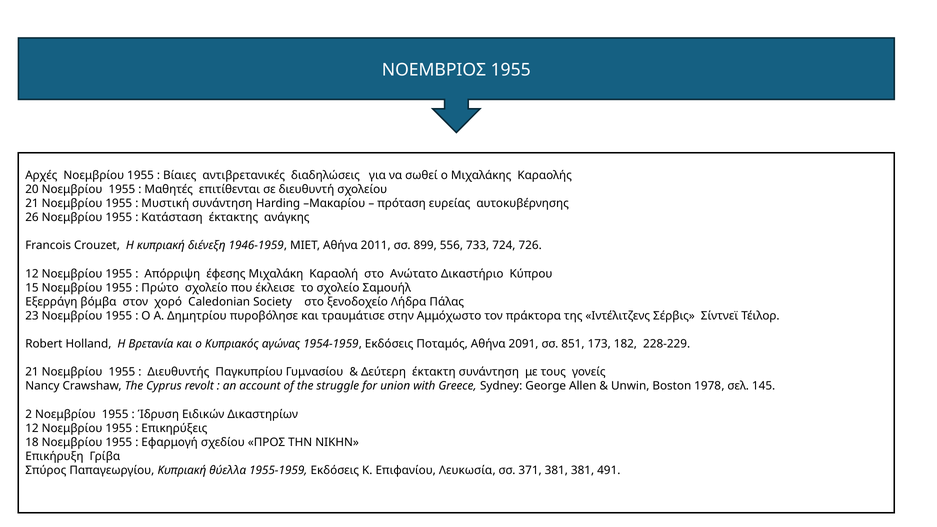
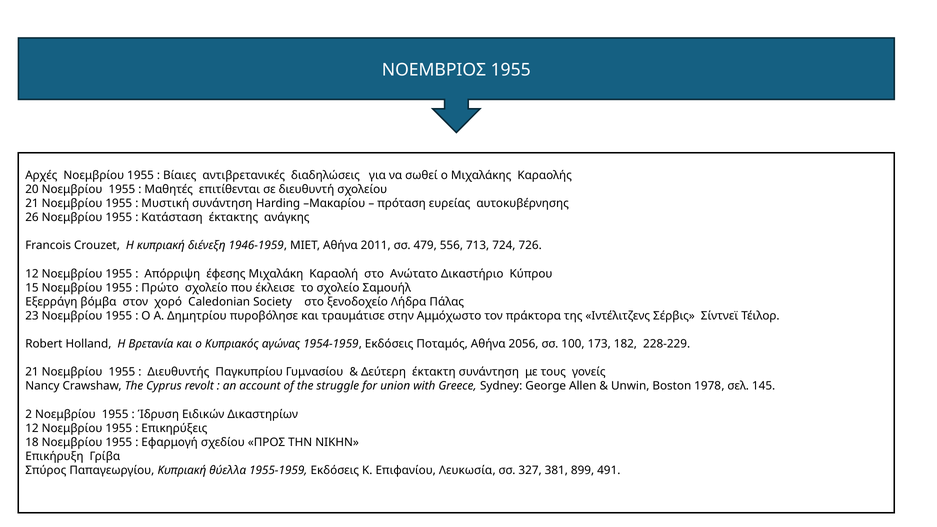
899: 899 -> 479 (425, 246)
733: 733 -> 713 (478, 246)
2091: 2091 -> 2056 (524, 344)
851: 851 -> 100 (573, 344)
371: 371 -> 327 (530, 470)
381 381: 381 -> 899 (583, 470)
